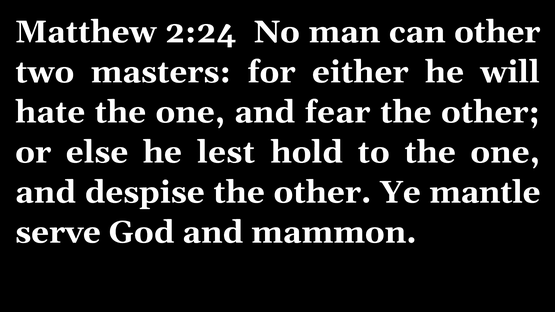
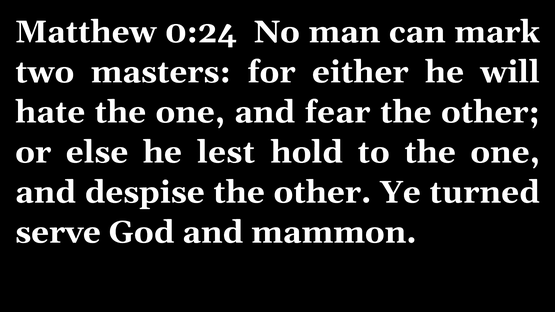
2:24: 2:24 -> 0:24 (201, 32)
can other: other -> mark (497, 32)
mantle: mantle -> turned (485, 192)
